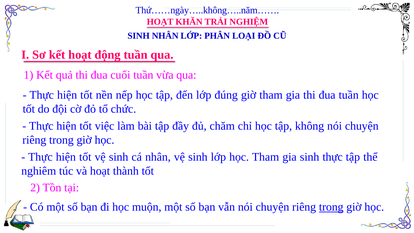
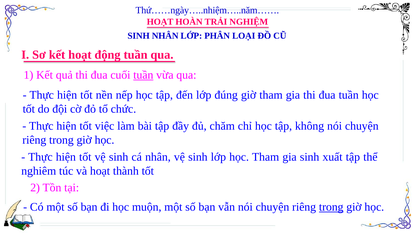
Thứ……ngày…..không…..năm……: Thứ……ngày…..không…..năm…… -> Thứ……ngày…..nhiệm…..năm…… (207, 10)
KHĂN: KHĂN -> HOÀN (189, 22)
tuần underline: none -> present (143, 75)
sinh thực: thực -> xuất (333, 157)
